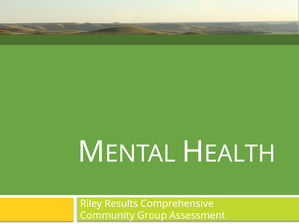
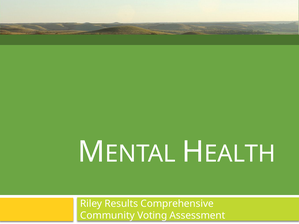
Group: Group -> Voting (152, 216)
